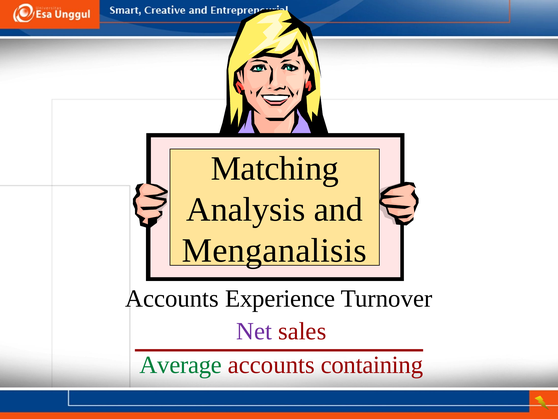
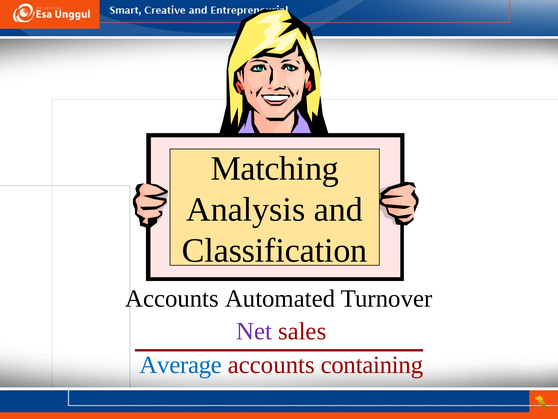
Menganalisis: Menganalisis -> Classification (275, 250)
Experience: Experience -> Automated (280, 298)
Average colour: green -> blue (181, 364)
